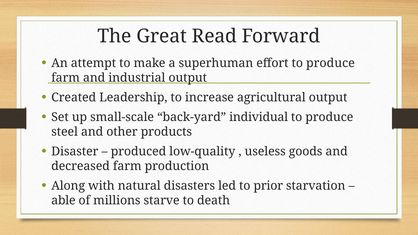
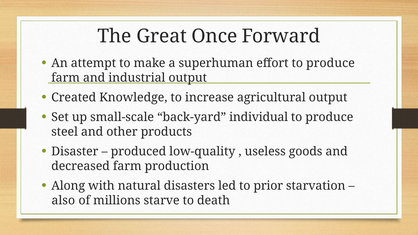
Read: Read -> Once (214, 36)
Leadership: Leadership -> Knowledge (133, 98)
able: able -> also (63, 201)
